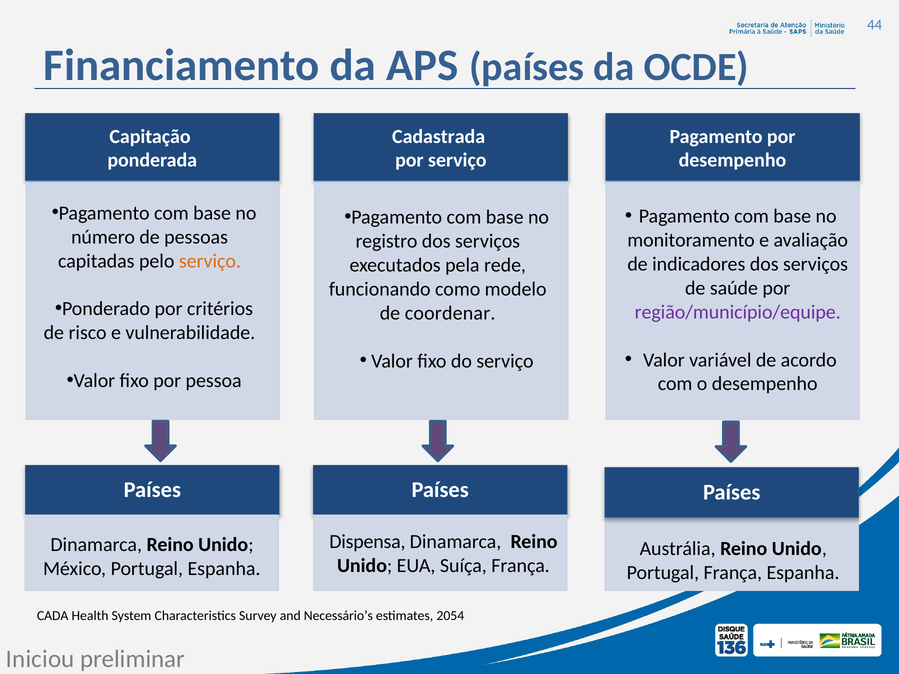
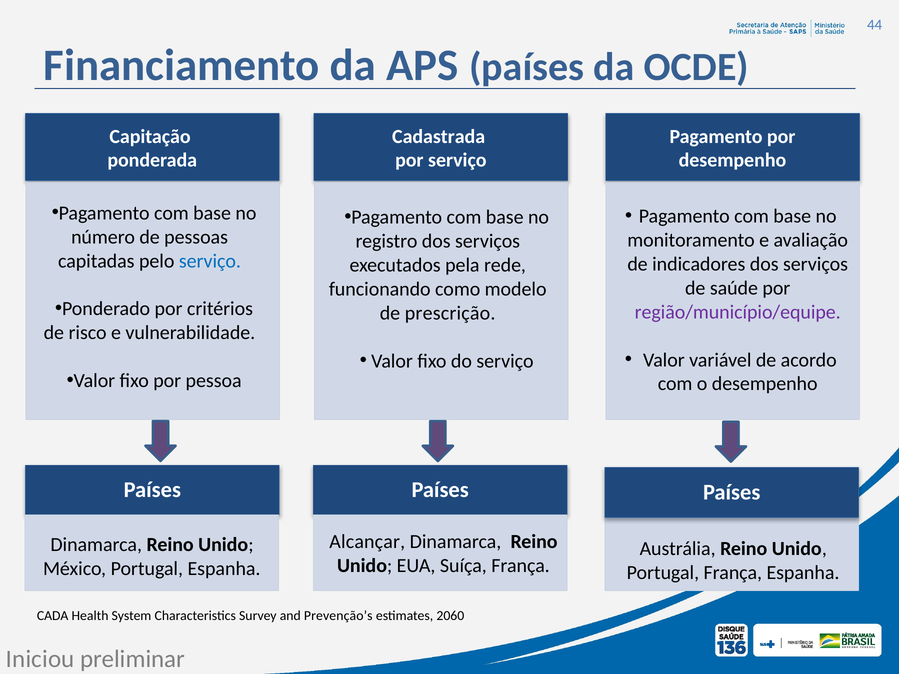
serviço colour: orange -> blue (210, 261)
coordenar: coordenar -> prescrição (450, 313)
Dispensa: Dispensa -> Alcançar (367, 542)
Necessário’s: Necessário’s -> Prevenção’s (338, 616)
2054: 2054 -> 2060 (450, 616)
